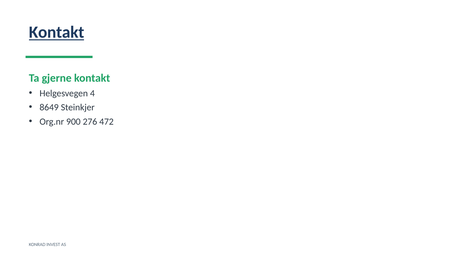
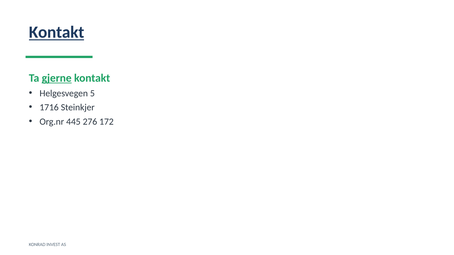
gjerne underline: none -> present (57, 78)
4: 4 -> 5 (92, 93)
8649: 8649 -> 1716 (49, 108)
900: 900 -> 445 (73, 122)
472: 472 -> 172 (106, 122)
